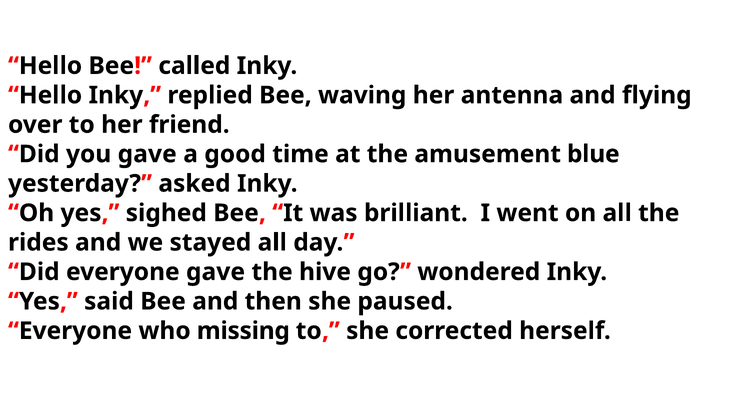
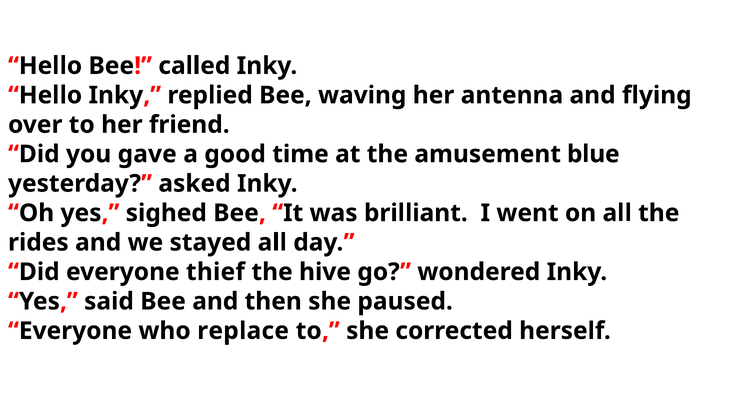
everyone gave: gave -> thief (215, 272)
missing: missing -> replace (243, 330)
